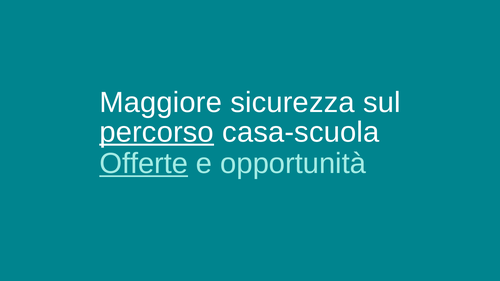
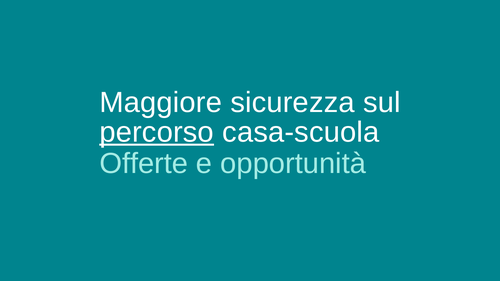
Offerte underline: present -> none (144, 164)
